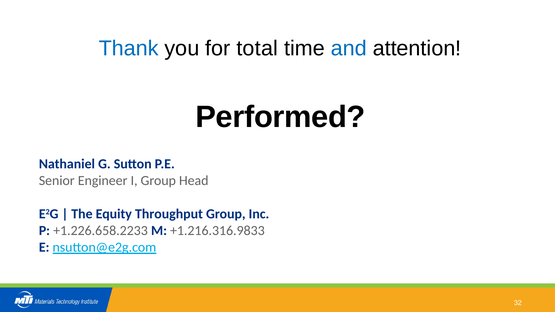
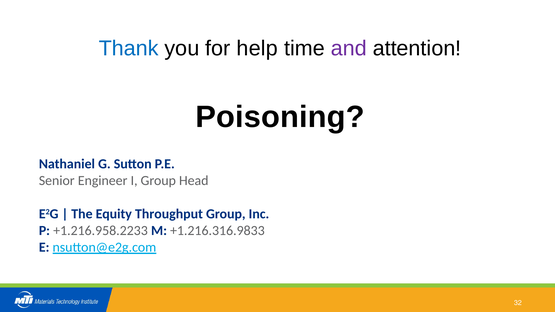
total: total -> help (257, 48)
and colour: blue -> purple (349, 48)
Performed: Performed -> Poisoning (280, 117)
+1.226.658.2233: +1.226.658.2233 -> +1.216.958.2233 (100, 231)
